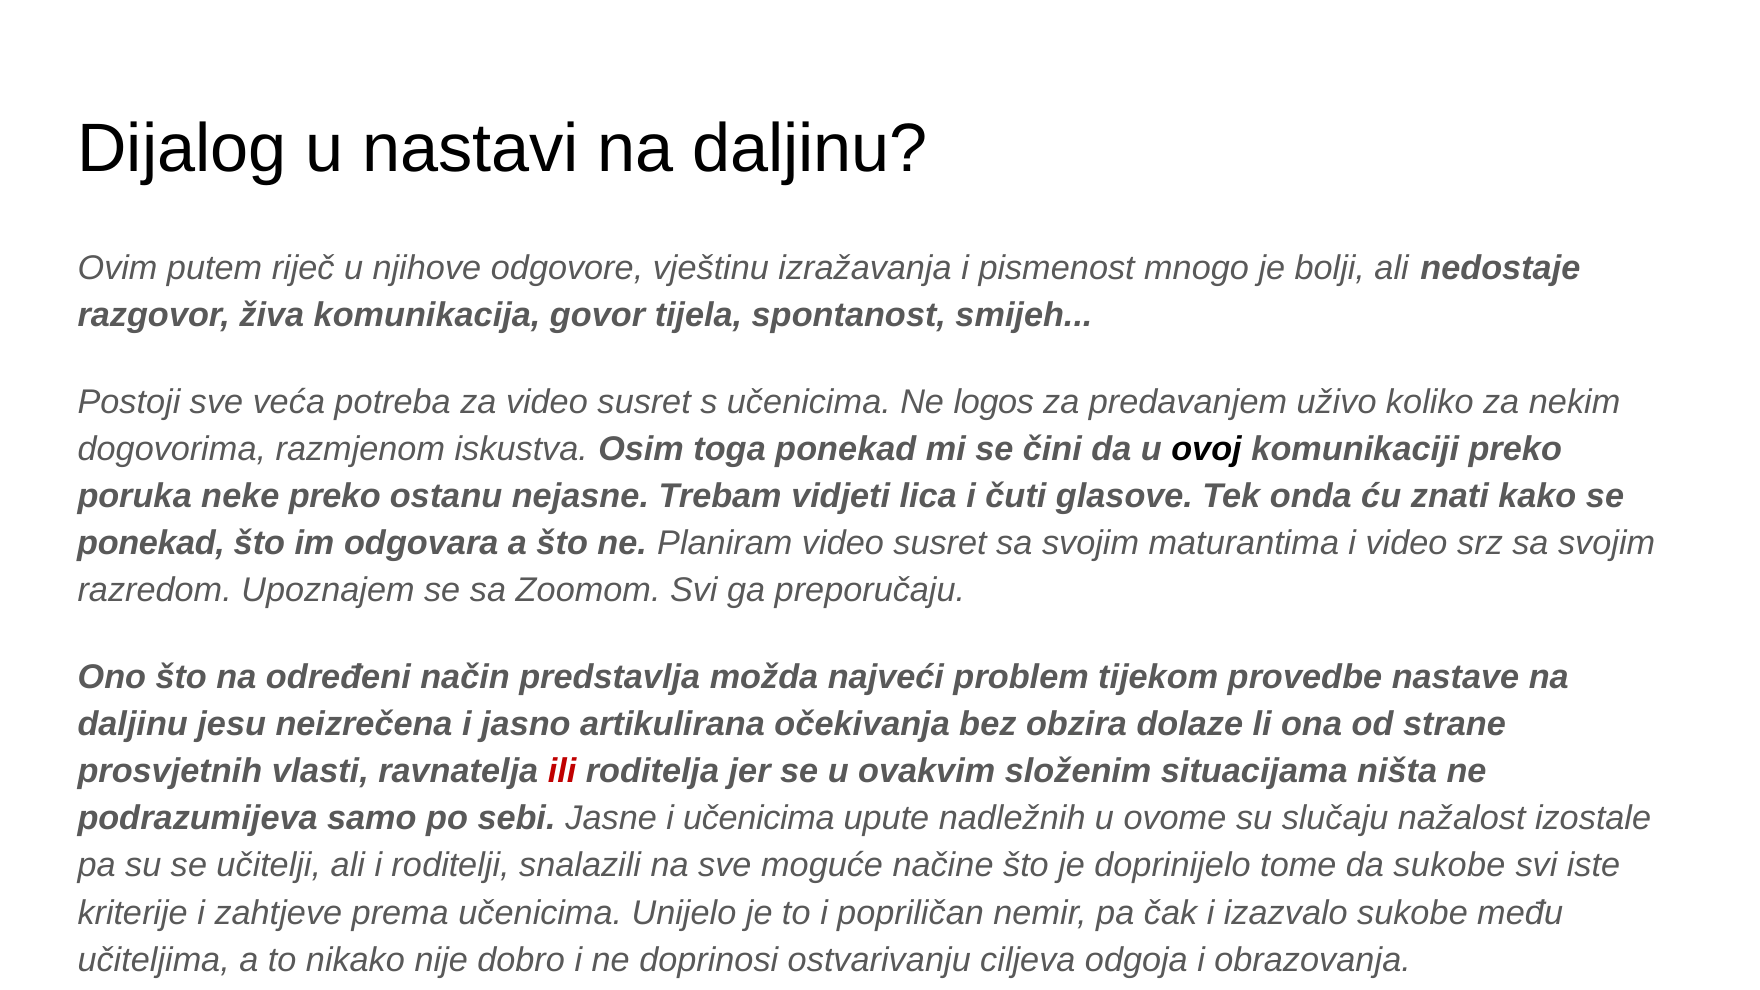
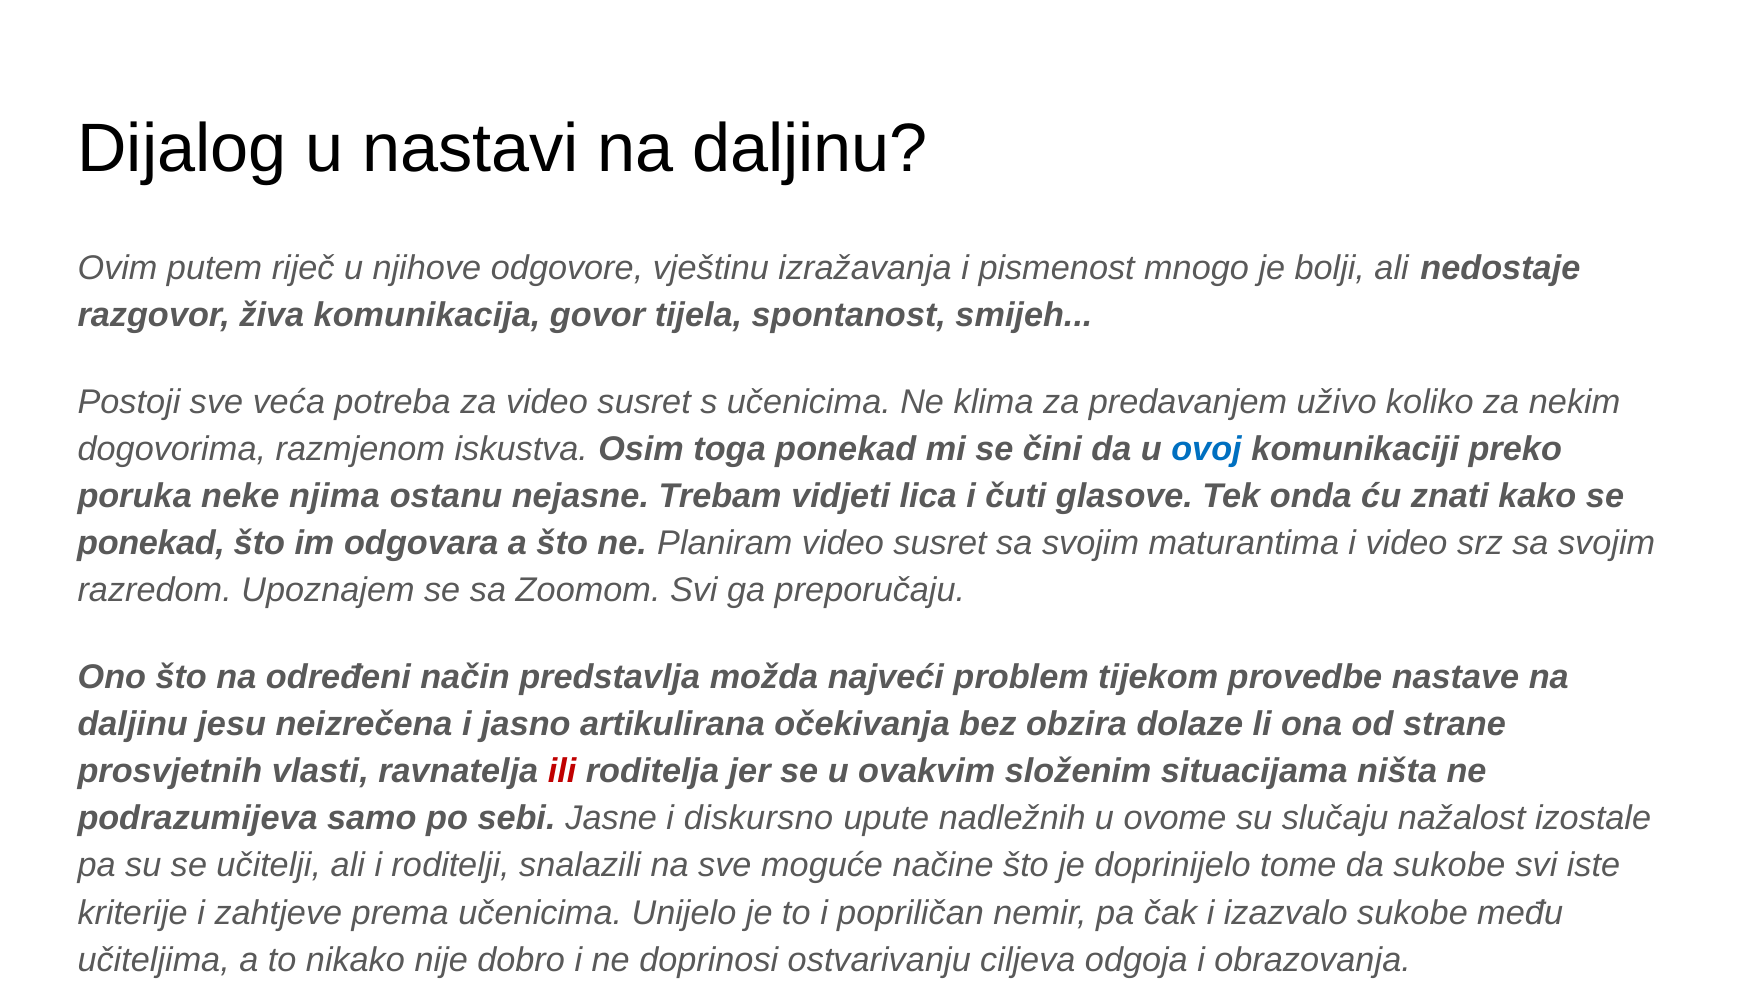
logos: logos -> klima (994, 402)
ovoj colour: black -> blue (1206, 449)
neke preko: preko -> njima (334, 496)
i učenicima: učenicima -> diskursno (759, 818)
